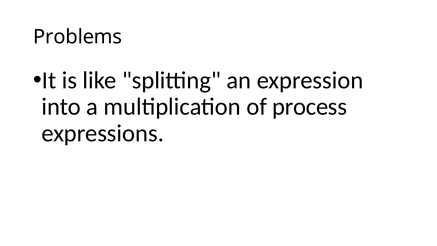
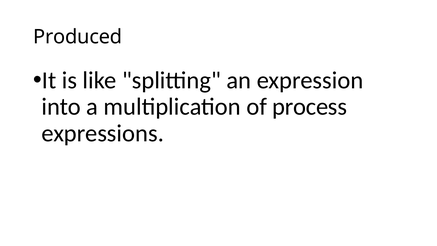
Problems: Problems -> Produced (78, 37)
